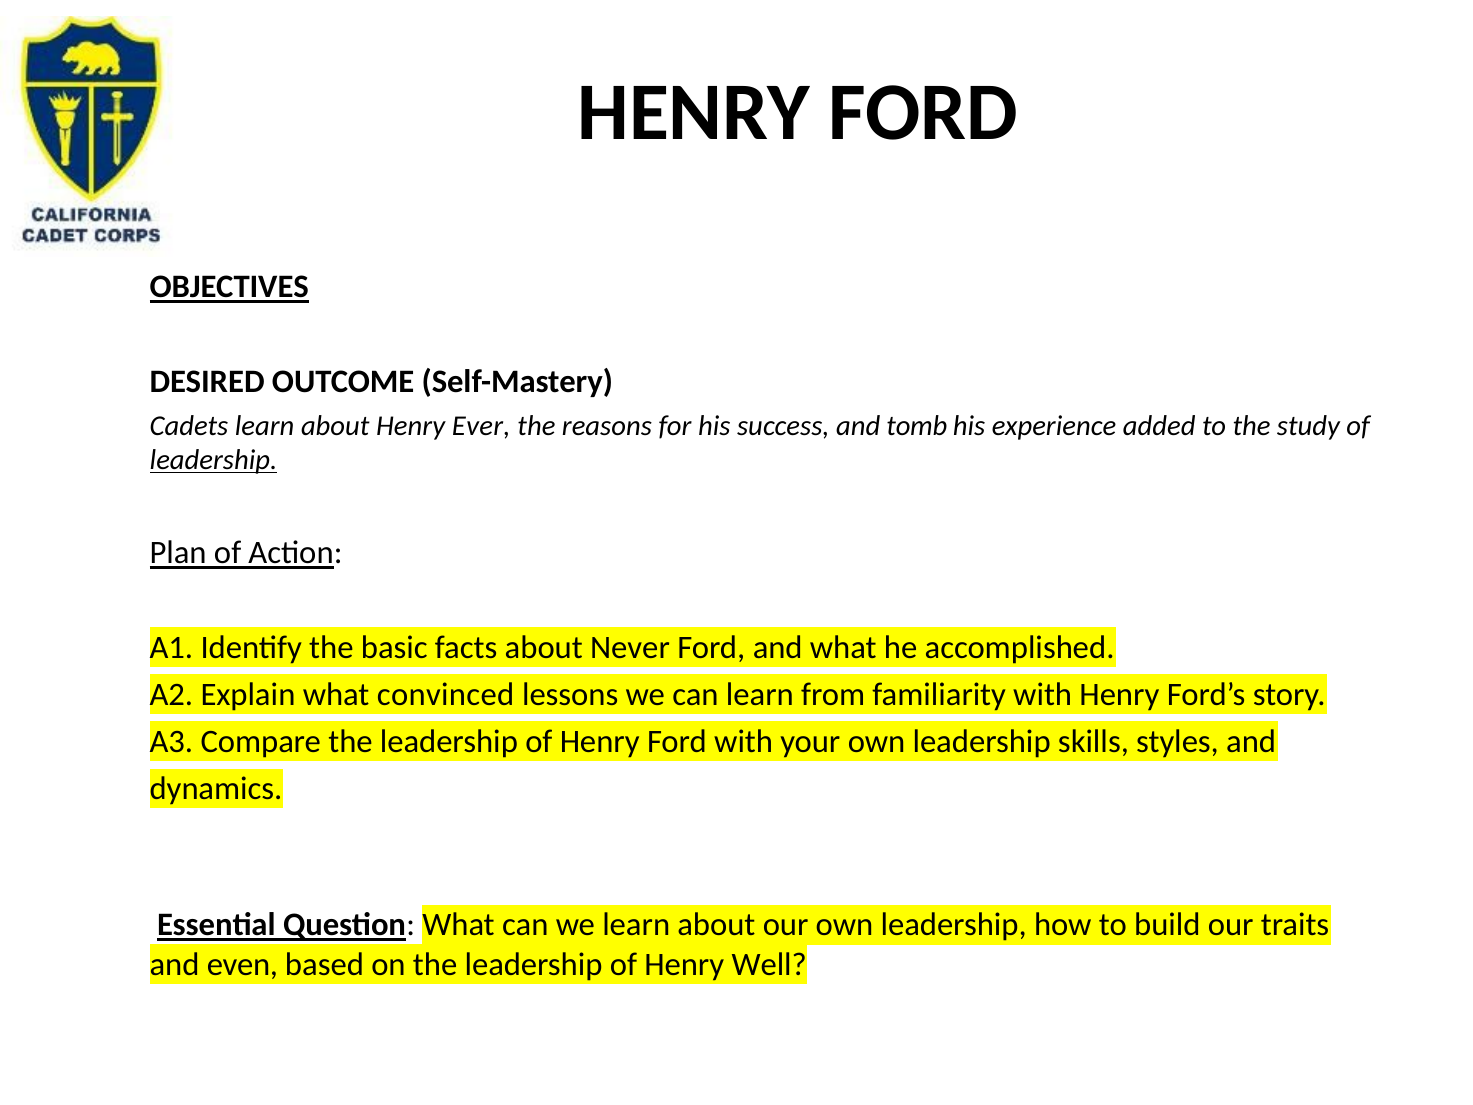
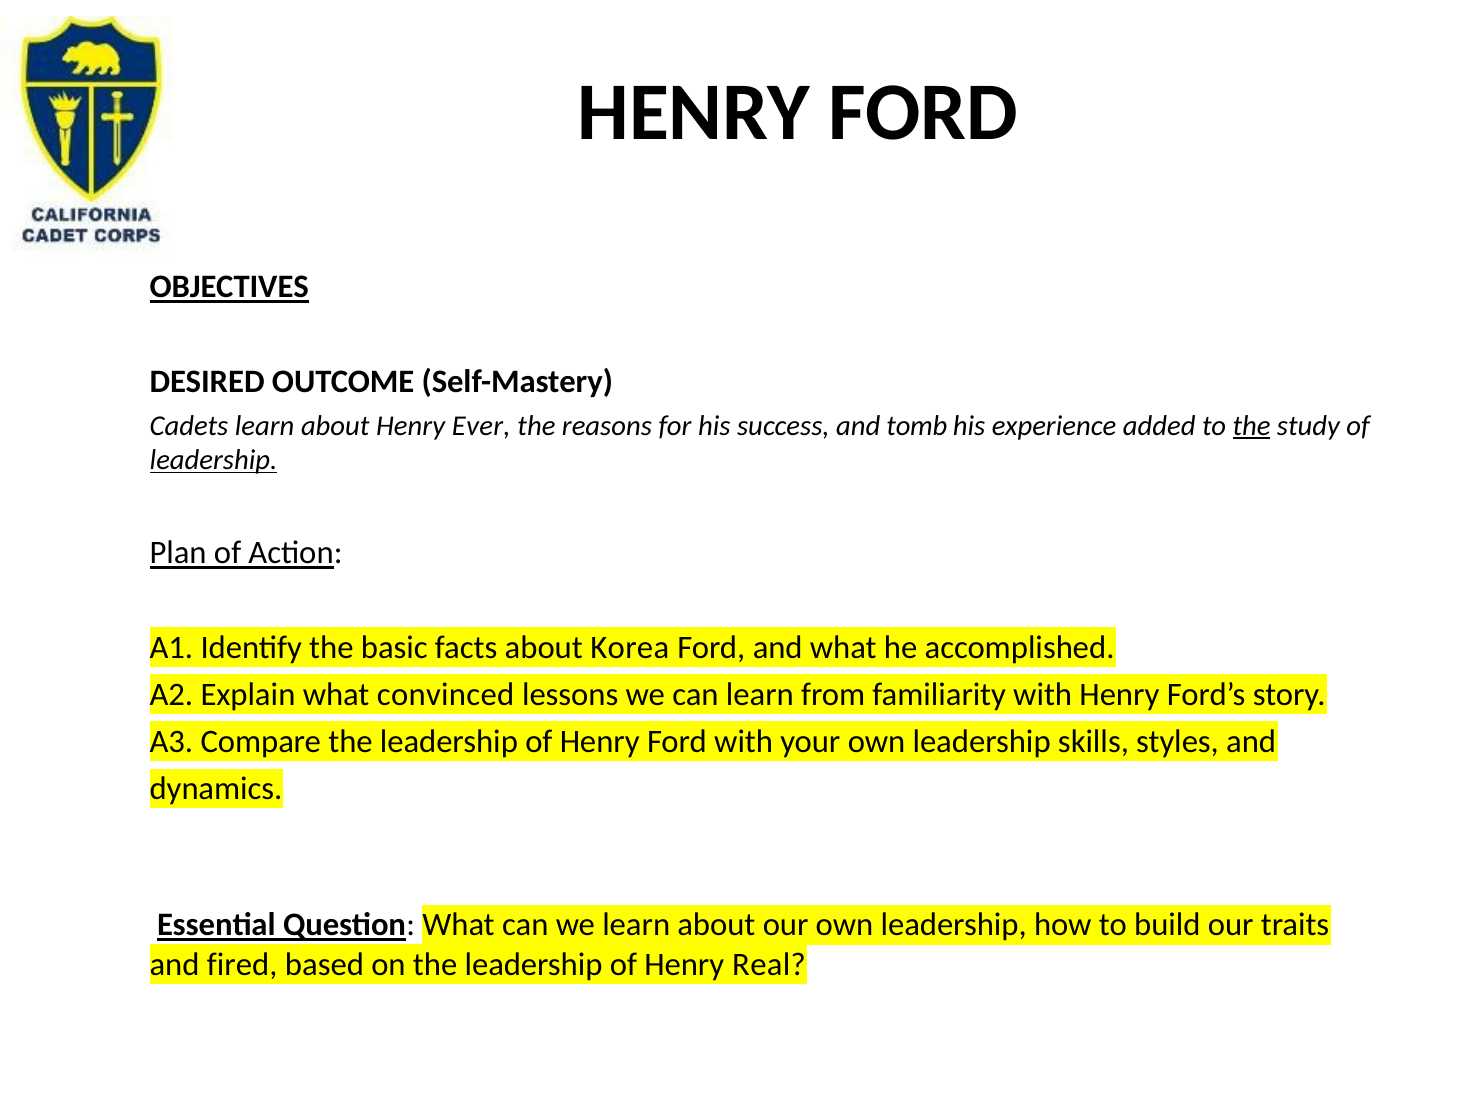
the underline: none -> present (1252, 426)
Never: Never -> Korea (630, 647)
even: even -> fired (242, 964)
Well: Well -> Real (769, 964)
